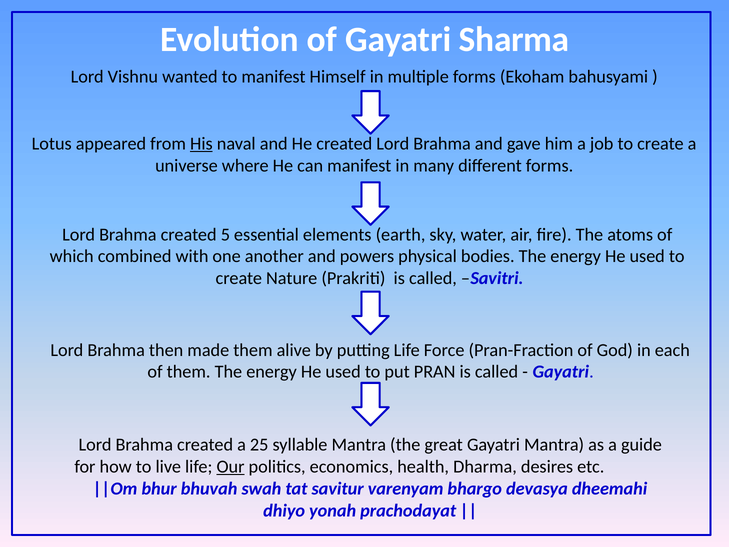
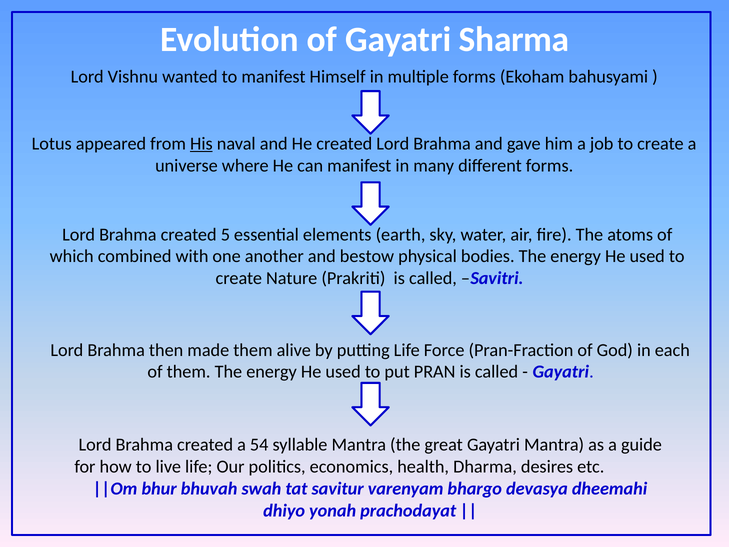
powers: powers -> bestow (367, 256)
25: 25 -> 54 (259, 445)
Our underline: present -> none (231, 467)
